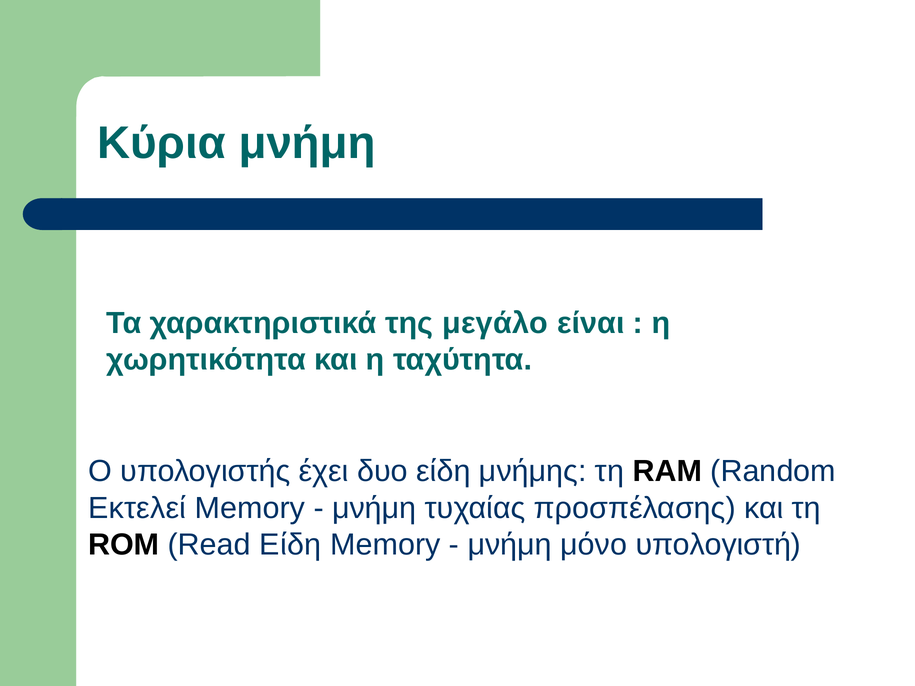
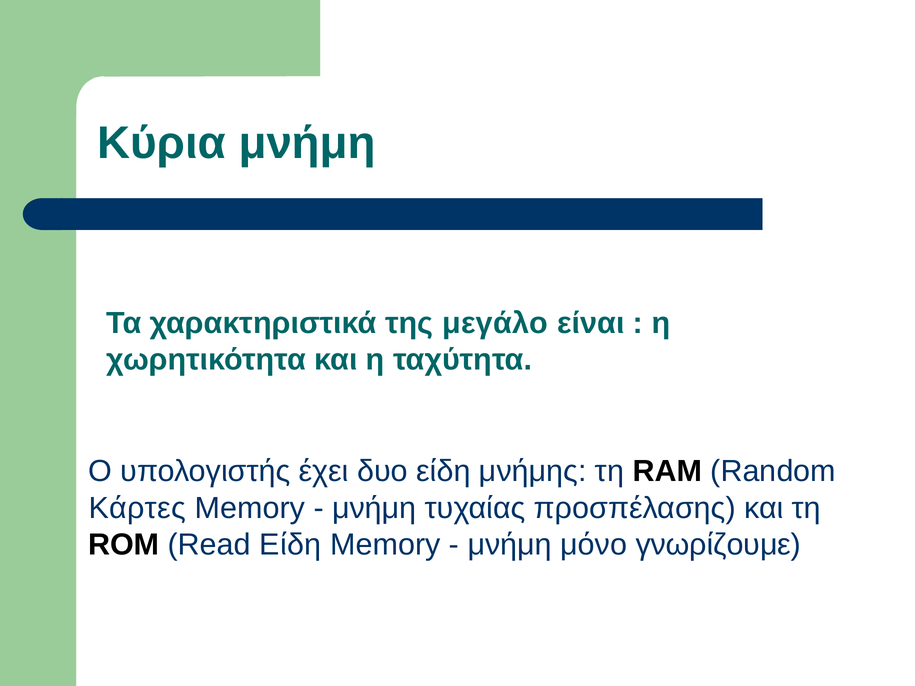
Εκτελεί: Εκτελεί -> Κάρτες (137, 508)
υπολογιστή: υπολογιστή -> γνωρίζουμε (718, 545)
